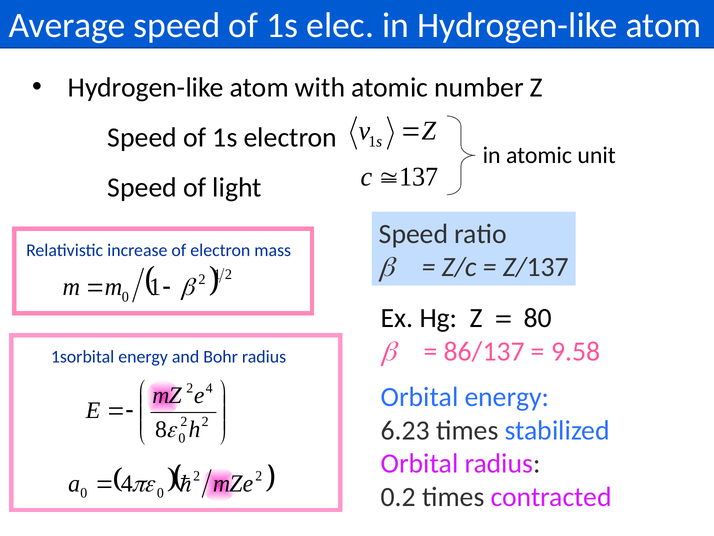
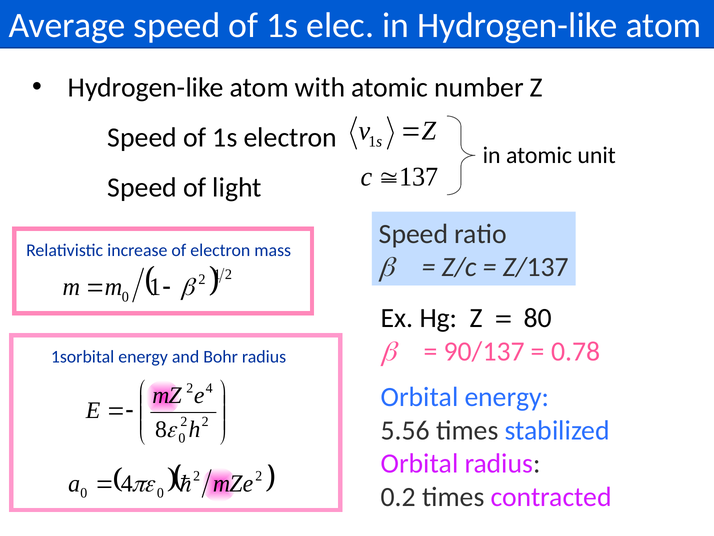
86/137: 86/137 -> 90/137 (484, 351)
9.58: 9.58 -> 0.78 (576, 351)
6.23: 6.23 -> 5.56 (405, 430)
